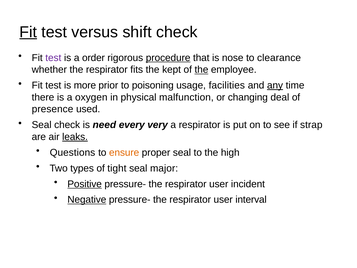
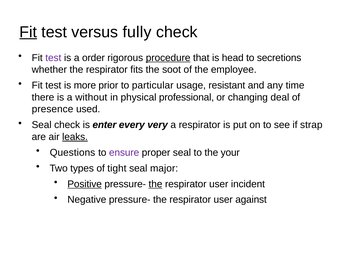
shift: shift -> fully (137, 32)
nose: nose -> head (233, 58)
clearance: clearance -> secretions (279, 58)
kept: kept -> soot (172, 70)
the underline: present -> none (201, 70)
poisoning: poisoning -> particular (153, 85)
facilities: facilities -> resistant (227, 85)
any underline: present -> none (275, 85)
oxygen: oxygen -> without (91, 97)
malfunction: malfunction -> professional (186, 97)
need: need -> enter (104, 125)
ensure colour: orange -> purple (124, 152)
high: high -> your (230, 152)
the underline: none -> present (156, 184)
Negative underline: present -> none (87, 200)
interval: interval -> against (251, 200)
